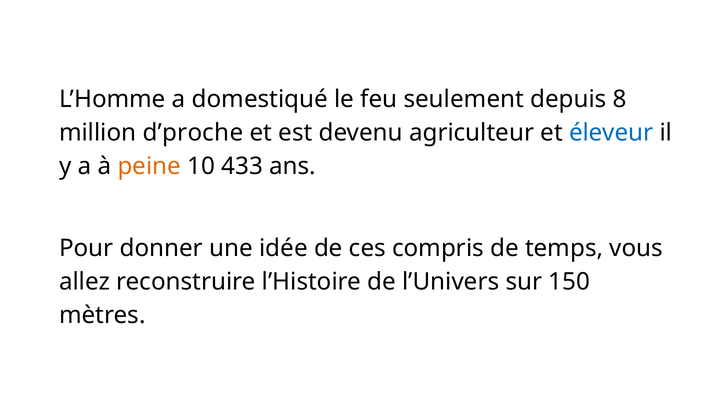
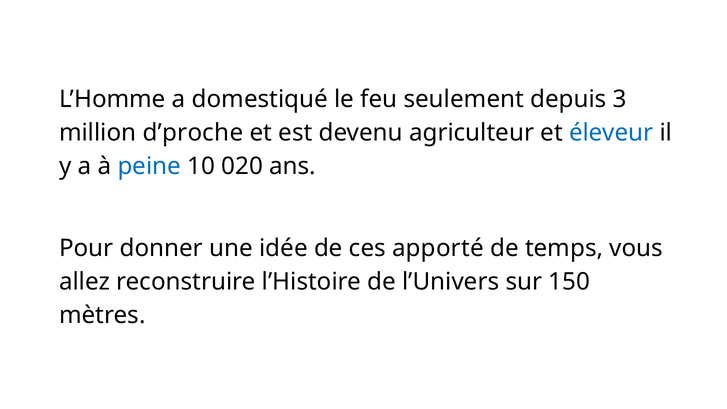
8: 8 -> 3 (620, 99)
peine colour: orange -> blue (149, 166)
433: 433 -> 020 (242, 166)
compris: compris -> apporté (438, 248)
